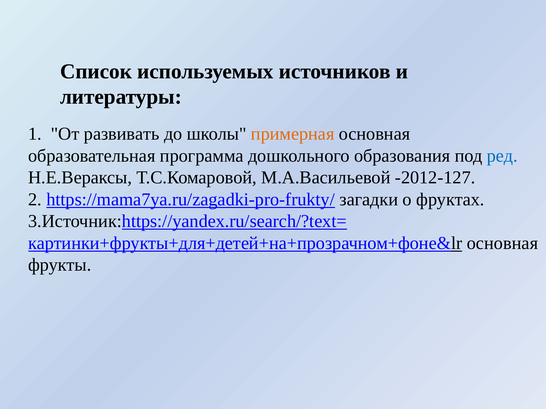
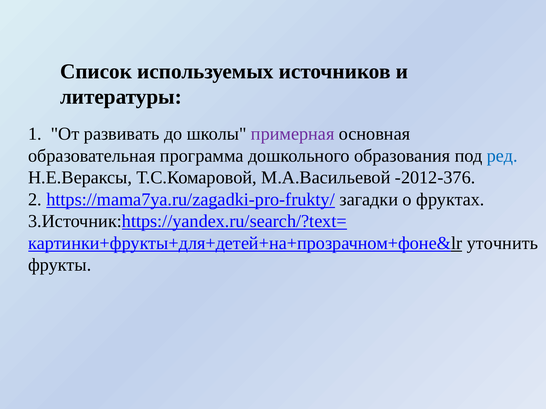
примерная colour: orange -> purple (293, 134)
-2012-127: -2012-127 -> -2012-376 (435, 178)
основная: основная -> уточнить (502, 243)
